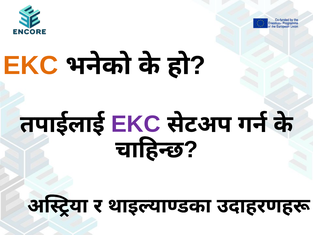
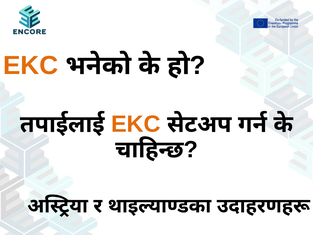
EKC colour: purple -> orange (136, 124)
